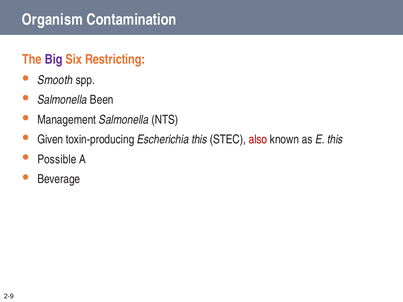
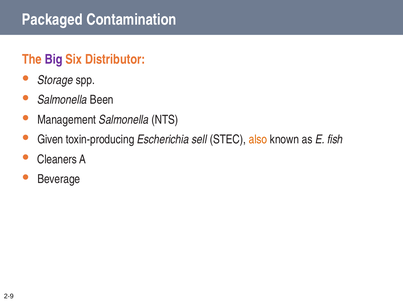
Organism: Organism -> Packaged (52, 20)
Restricting: Restricting -> Distributor (115, 60)
Smooth: Smooth -> Storage (55, 80)
Escherichia this: this -> sell (199, 140)
also colour: red -> orange (258, 140)
E this: this -> fish (335, 140)
Possible: Possible -> Cleaners (57, 159)
